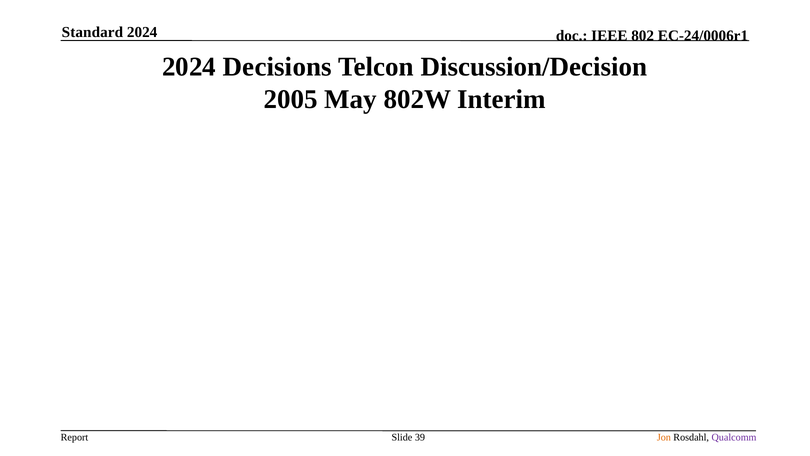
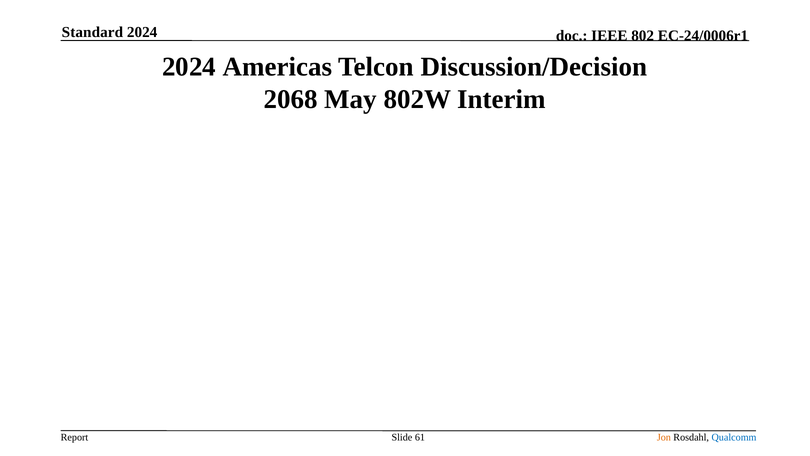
Decisions: Decisions -> Americas (277, 67)
2005: 2005 -> 2068 (291, 99)
39: 39 -> 61 (420, 437)
Qualcomm colour: purple -> blue (734, 437)
